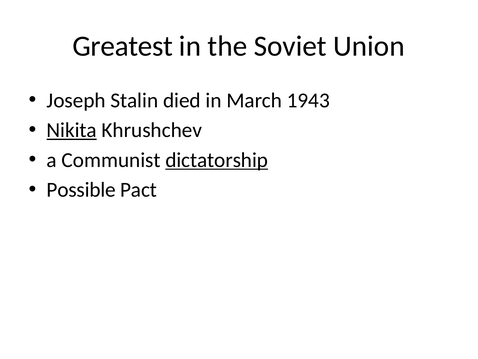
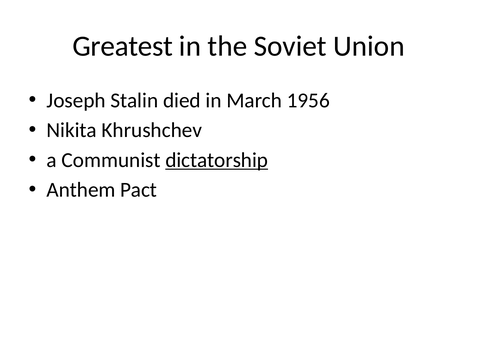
1943: 1943 -> 1956 (308, 100)
Nikita underline: present -> none (72, 130)
Possible: Possible -> Anthem (81, 190)
